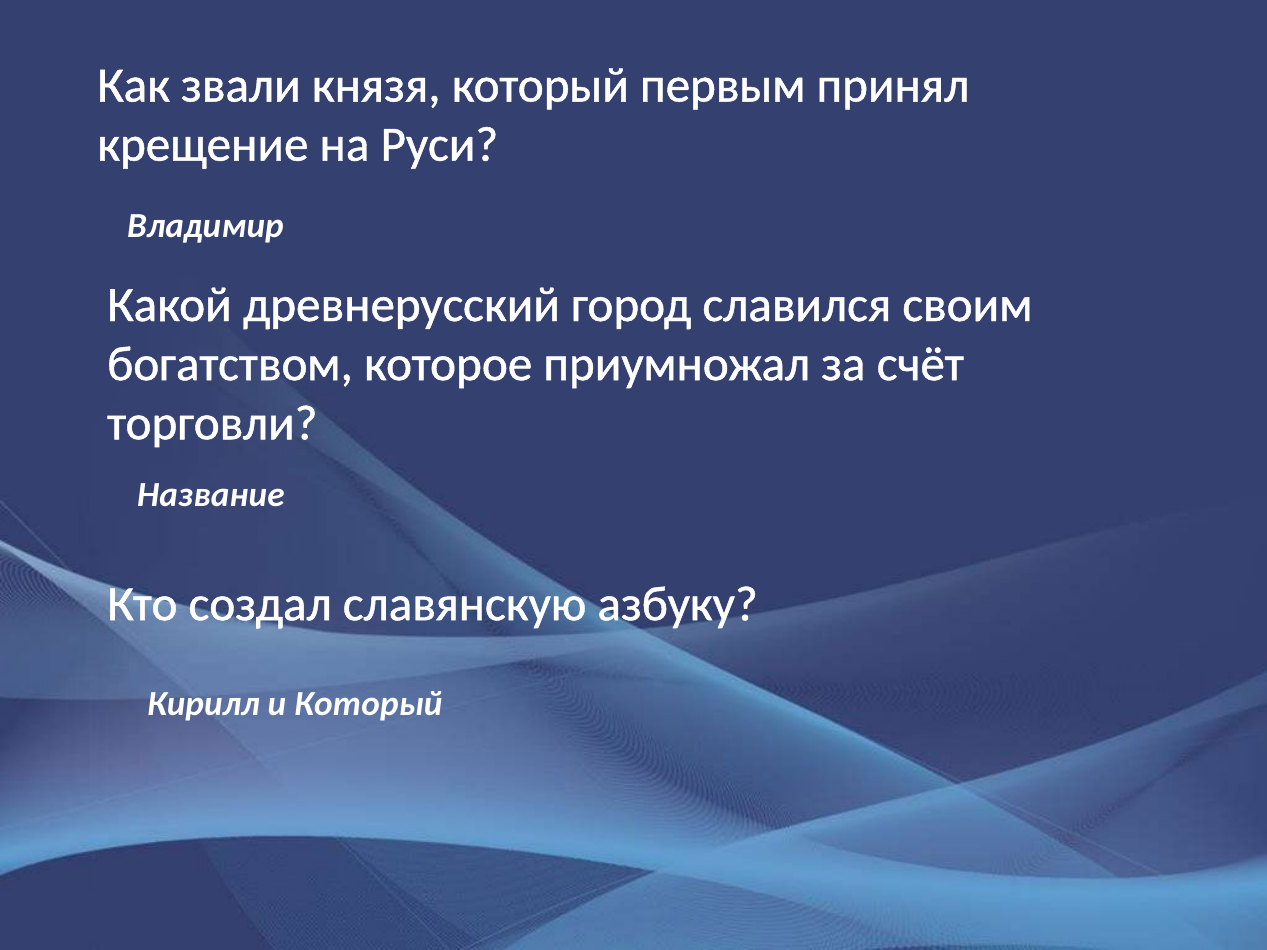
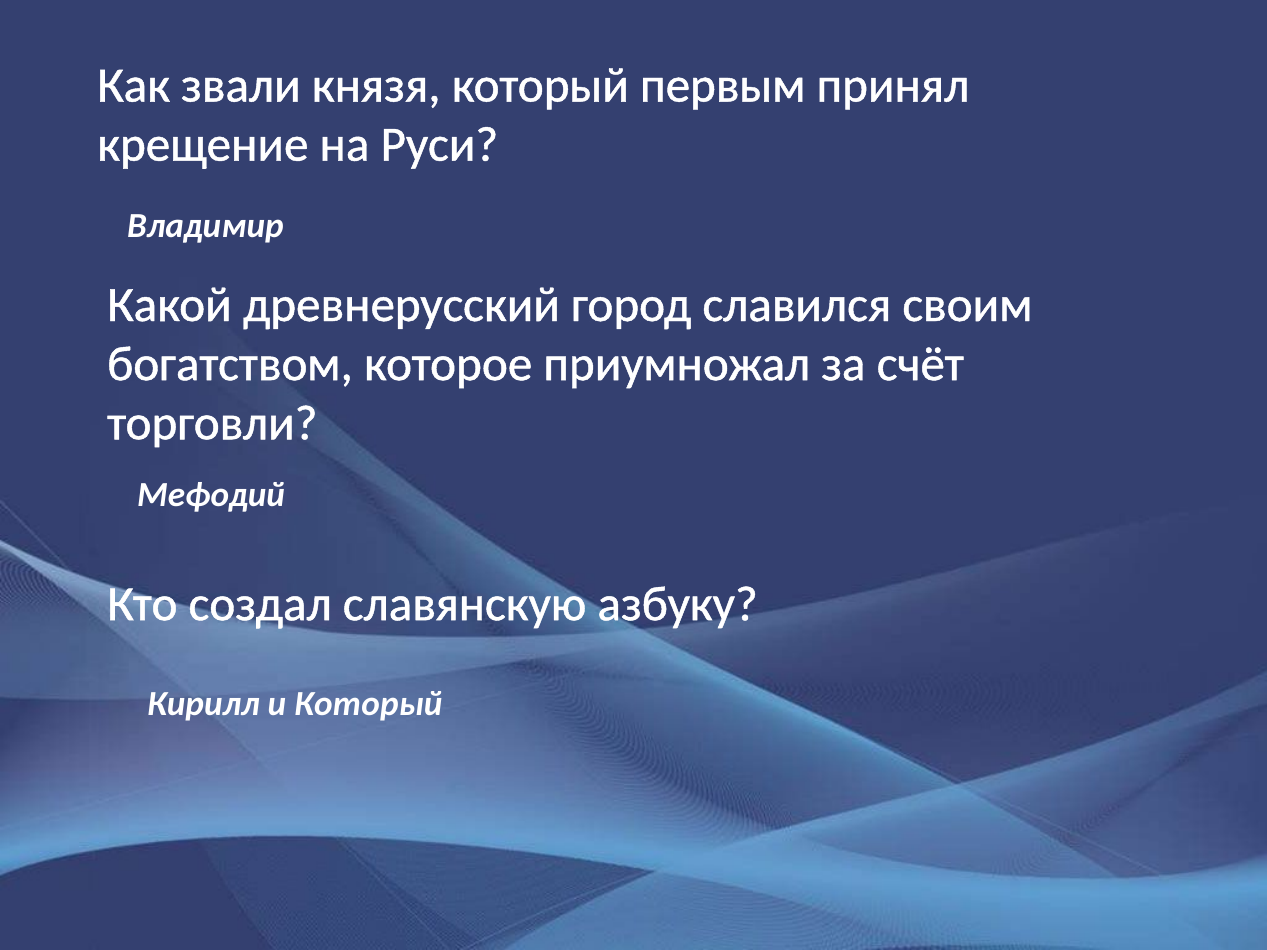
Название: Название -> Мефодий (211, 495)
